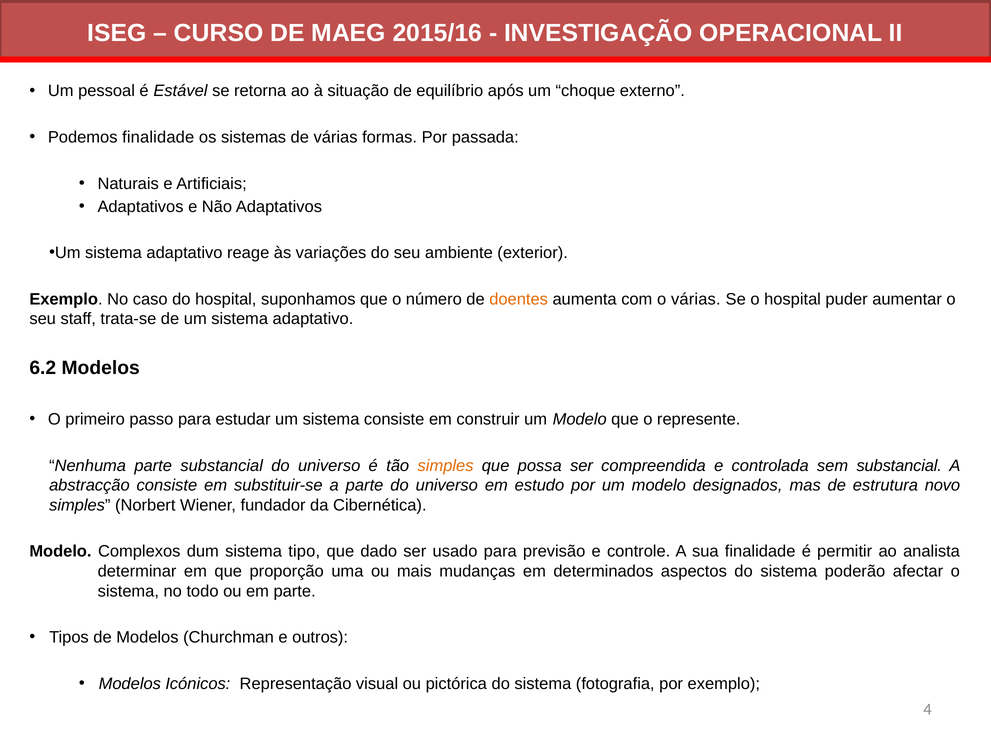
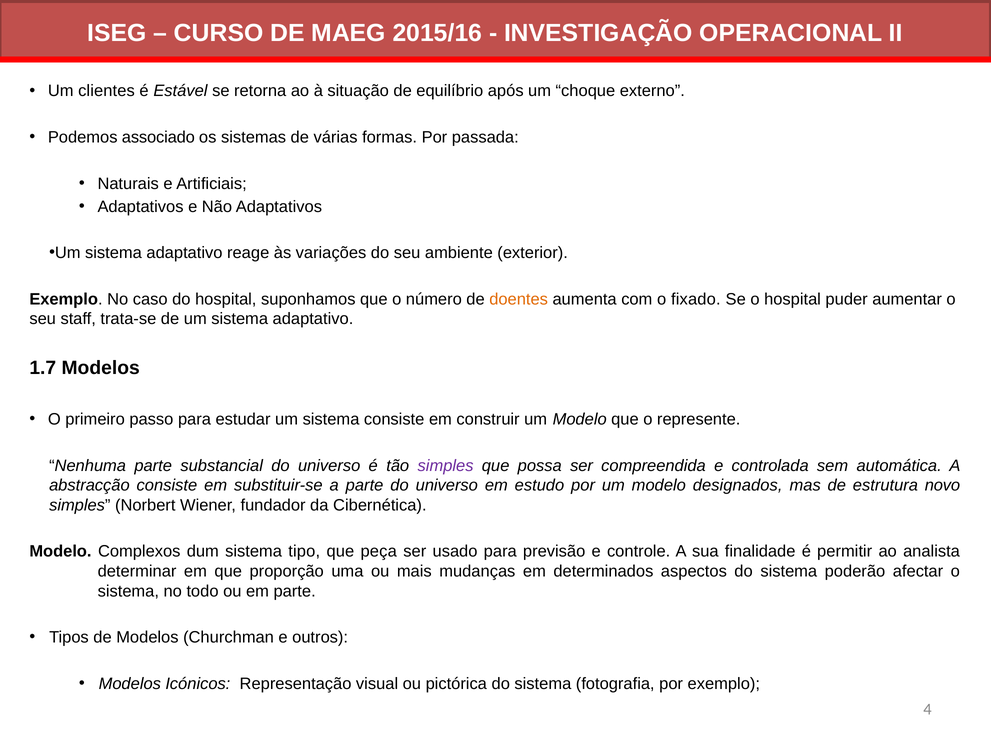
pessoal: pessoal -> clientes (106, 91)
Podemos finalidade: finalidade -> associado (158, 137)
o várias: várias -> fixado (696, 299)
6.2: 6.2 -> 1.7 (43, 368)
simples colour: orange -> purple (446, 466)
sem substancial: substancial -> automática (899, 466)
dado: dado -> peça (379, 552)
